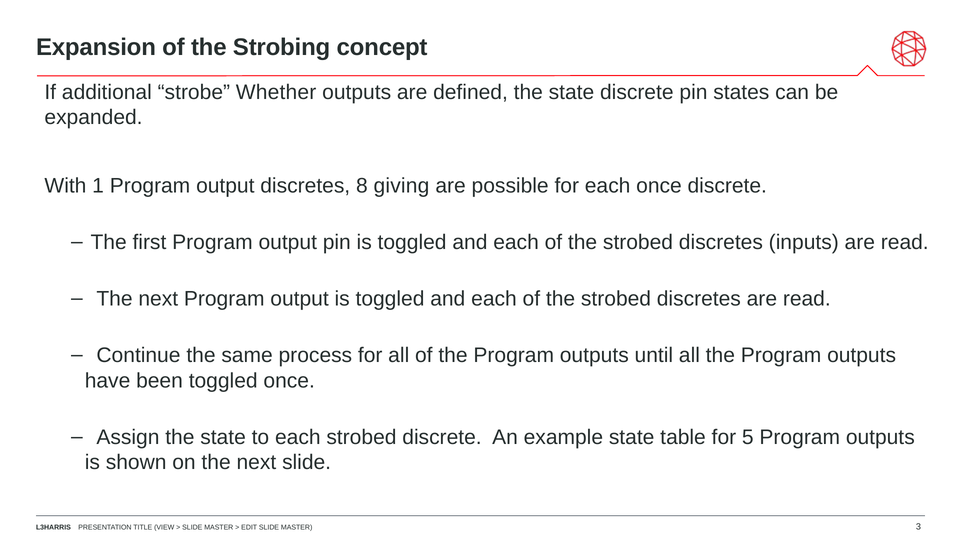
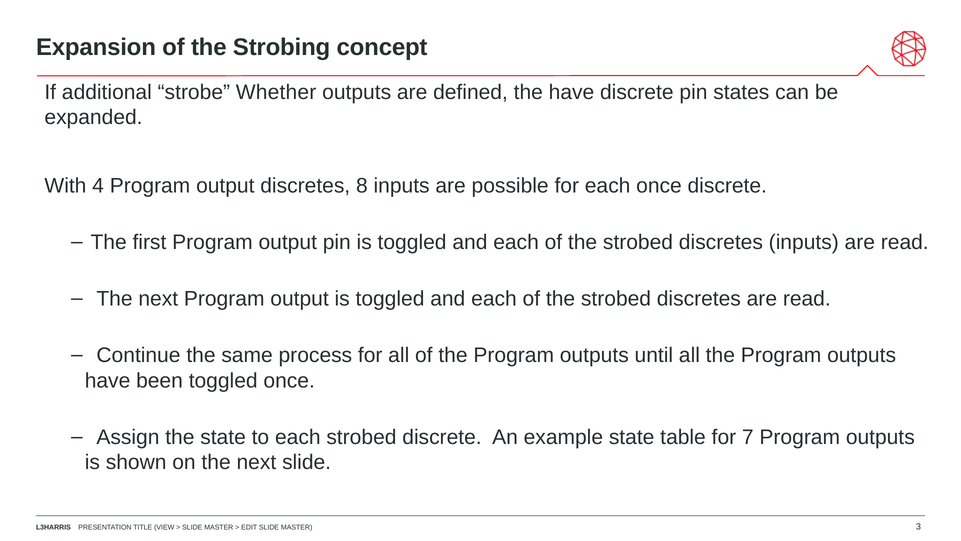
defined the state: state -> have (571, 92)
1: 1 -> 4 (98, 186)
8 giving: giving -> inputs (402, 186)
5: 5 -> 7 (748, 437)
